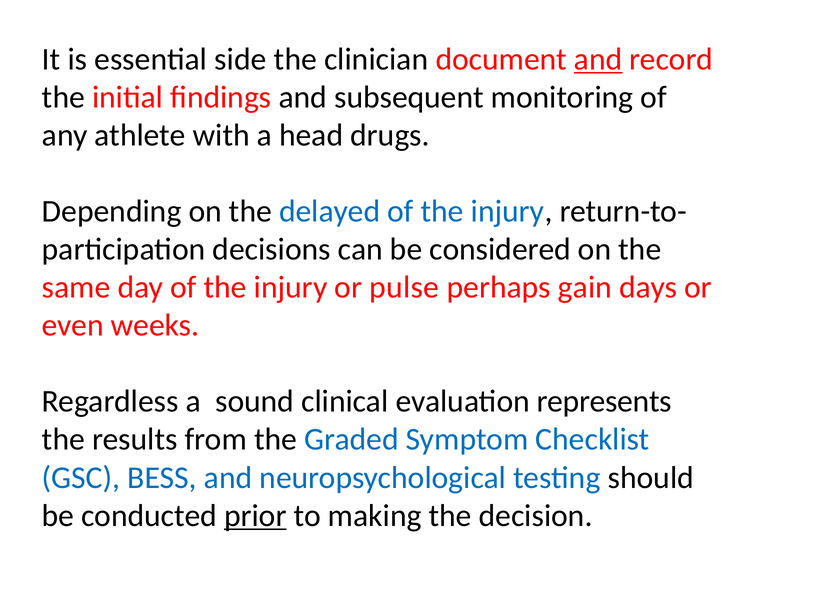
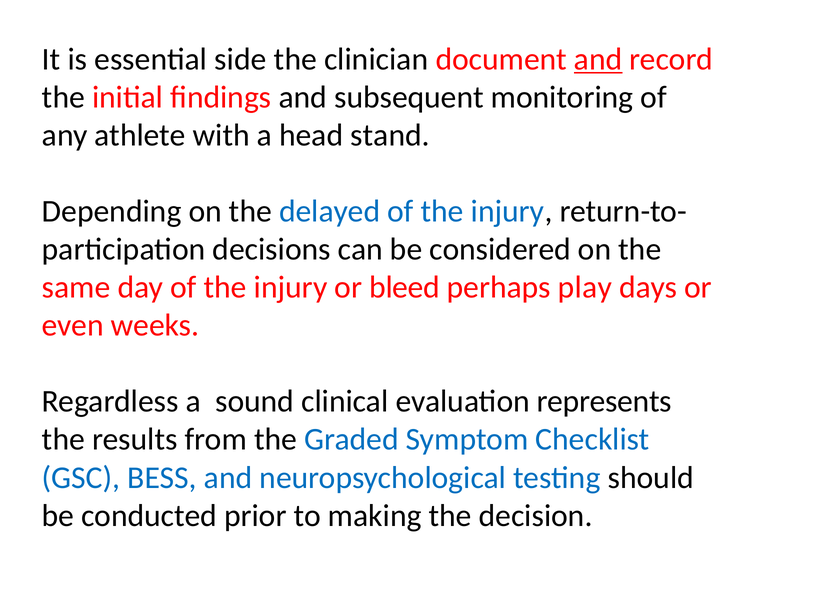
drugs: drugs -> stand (390, 135)
pulse: pulse -> bleed (405, 287)
gain: gain -> play (585, 287)
prior underline: present -> none (255, 516)
